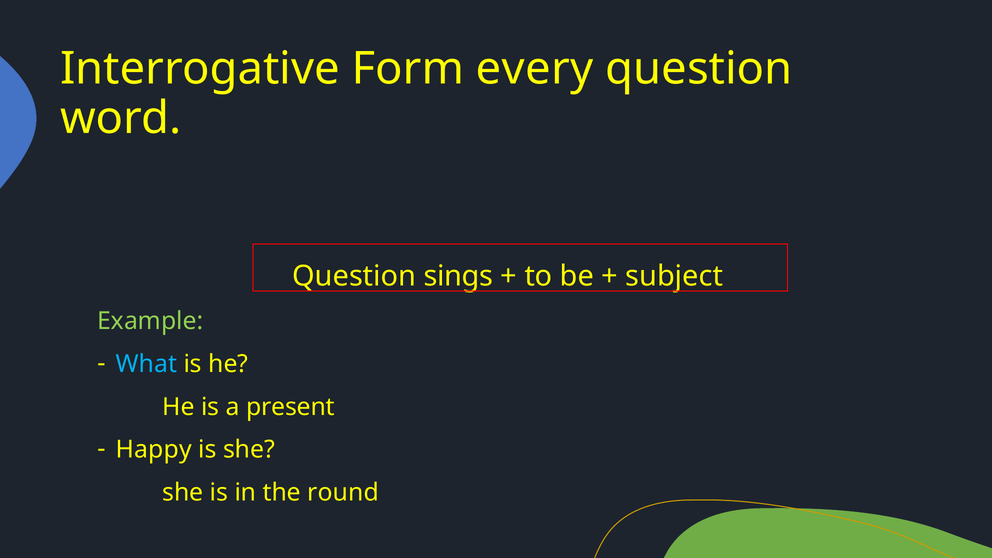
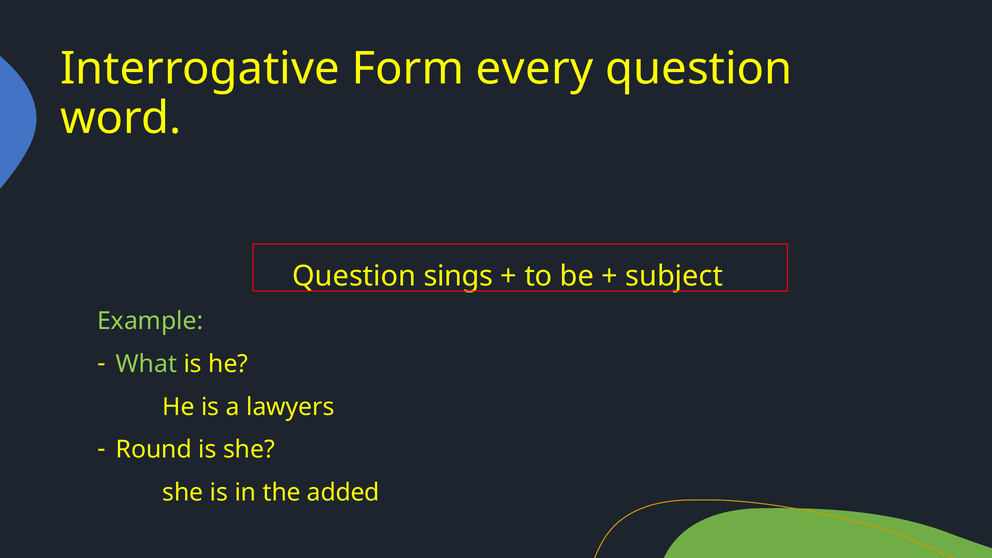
What colour: light blue -> light green (146, 364)
present: present -> lawyers (290, 407)
Happy: Happy -> Round (154, 450)
round: round -> added (343, 492)
